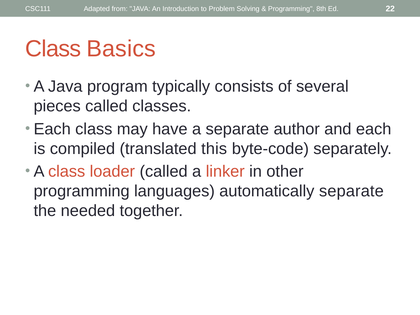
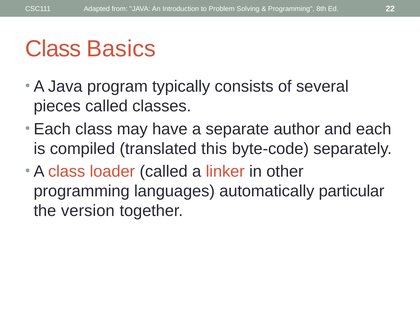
automatically separate: separate -> particular (352, 191)
needed: needed -> version (88, 211)
